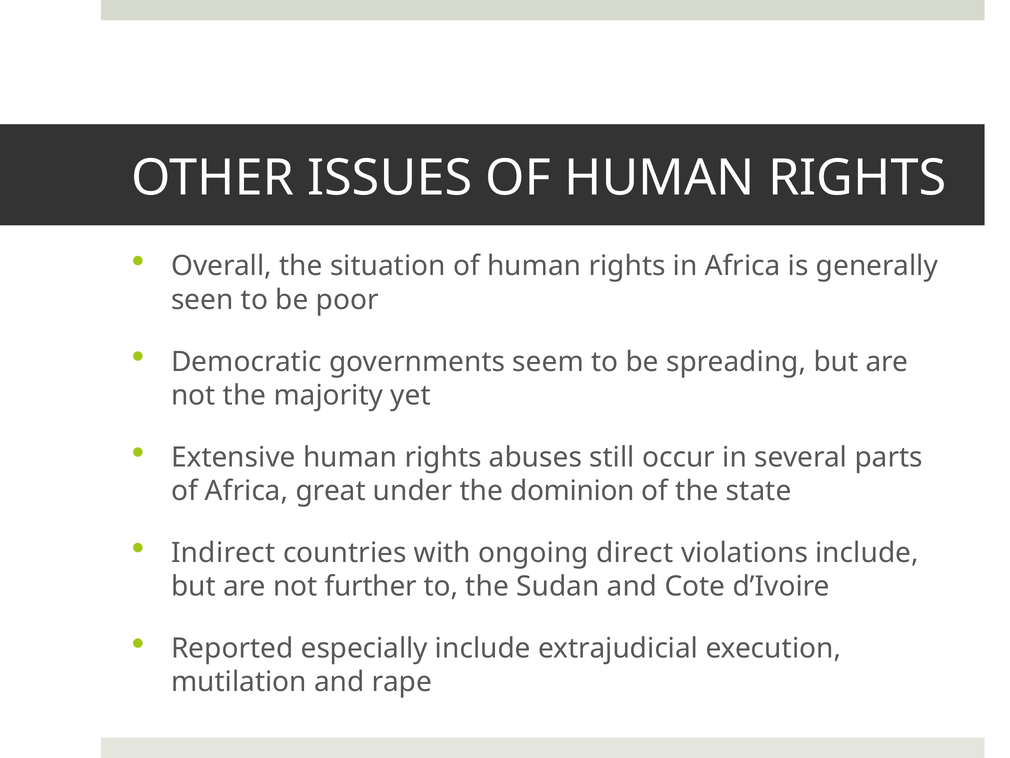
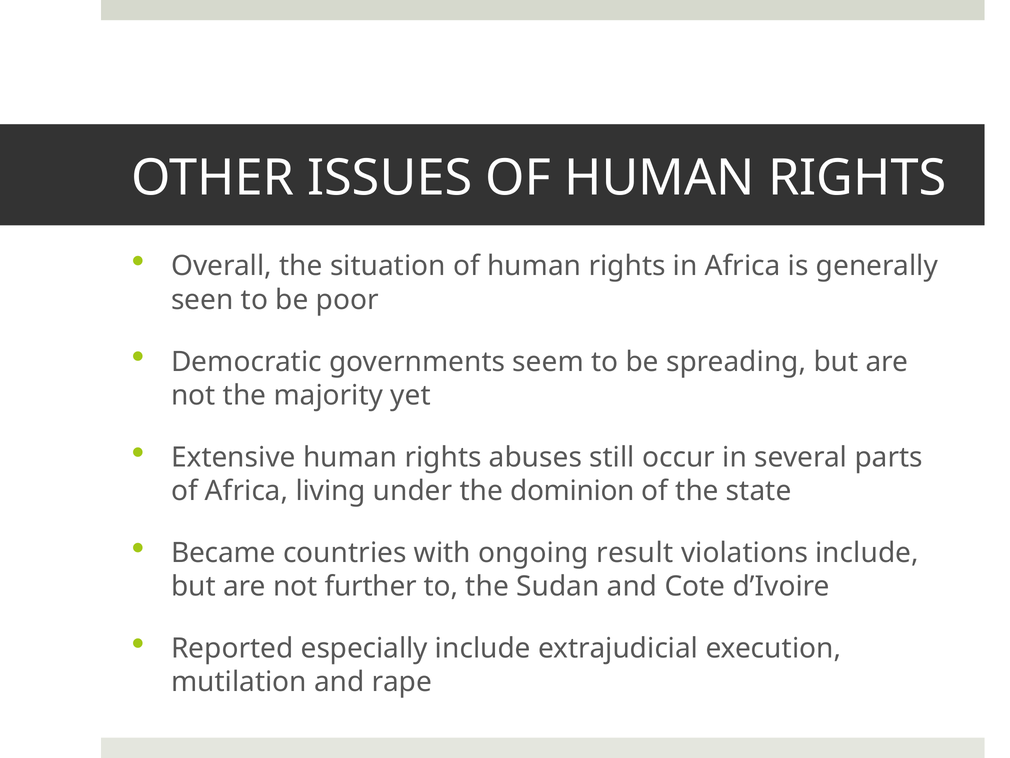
great: great -> living (331, 491)
Indirect: Indirect -> Became (223, 553)
direct: direct -> result (635, 553)
